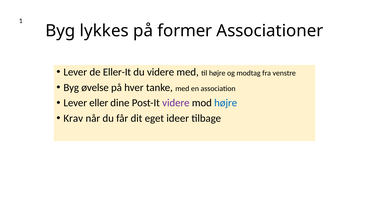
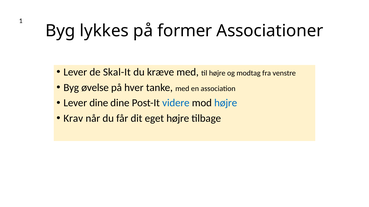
Eller-It: Eller-It -> Skal-It (117, 72)
du videre: videre -> kræve (161, 72)
Lever eller: eller -> dine (99, 103)
videre colour: purple -> blue (176, 103)
eget ideer: ideer -> højre (178, 119)
